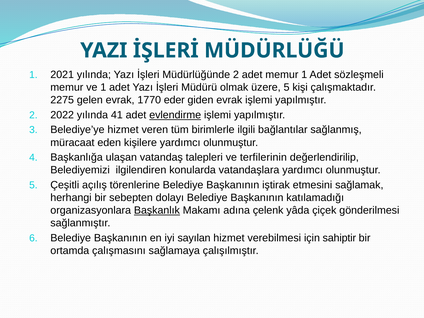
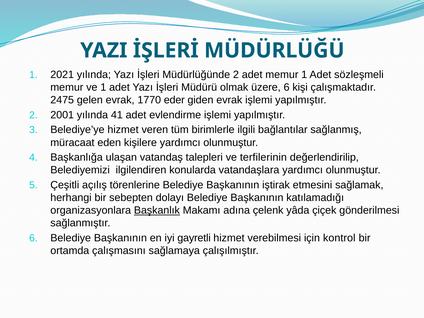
üzere 5: 5 -> 6 (287, 87)
2275: 2275 -> 2475 (62, 100)
2022: 2022 -> 2001 (62, 115)
evlendirme underline: present -> none (175, 115)
sayılan: sayılan -> gayretli (194, 238)
sahiptir: sahiptir -> kontrol (339, 238)
